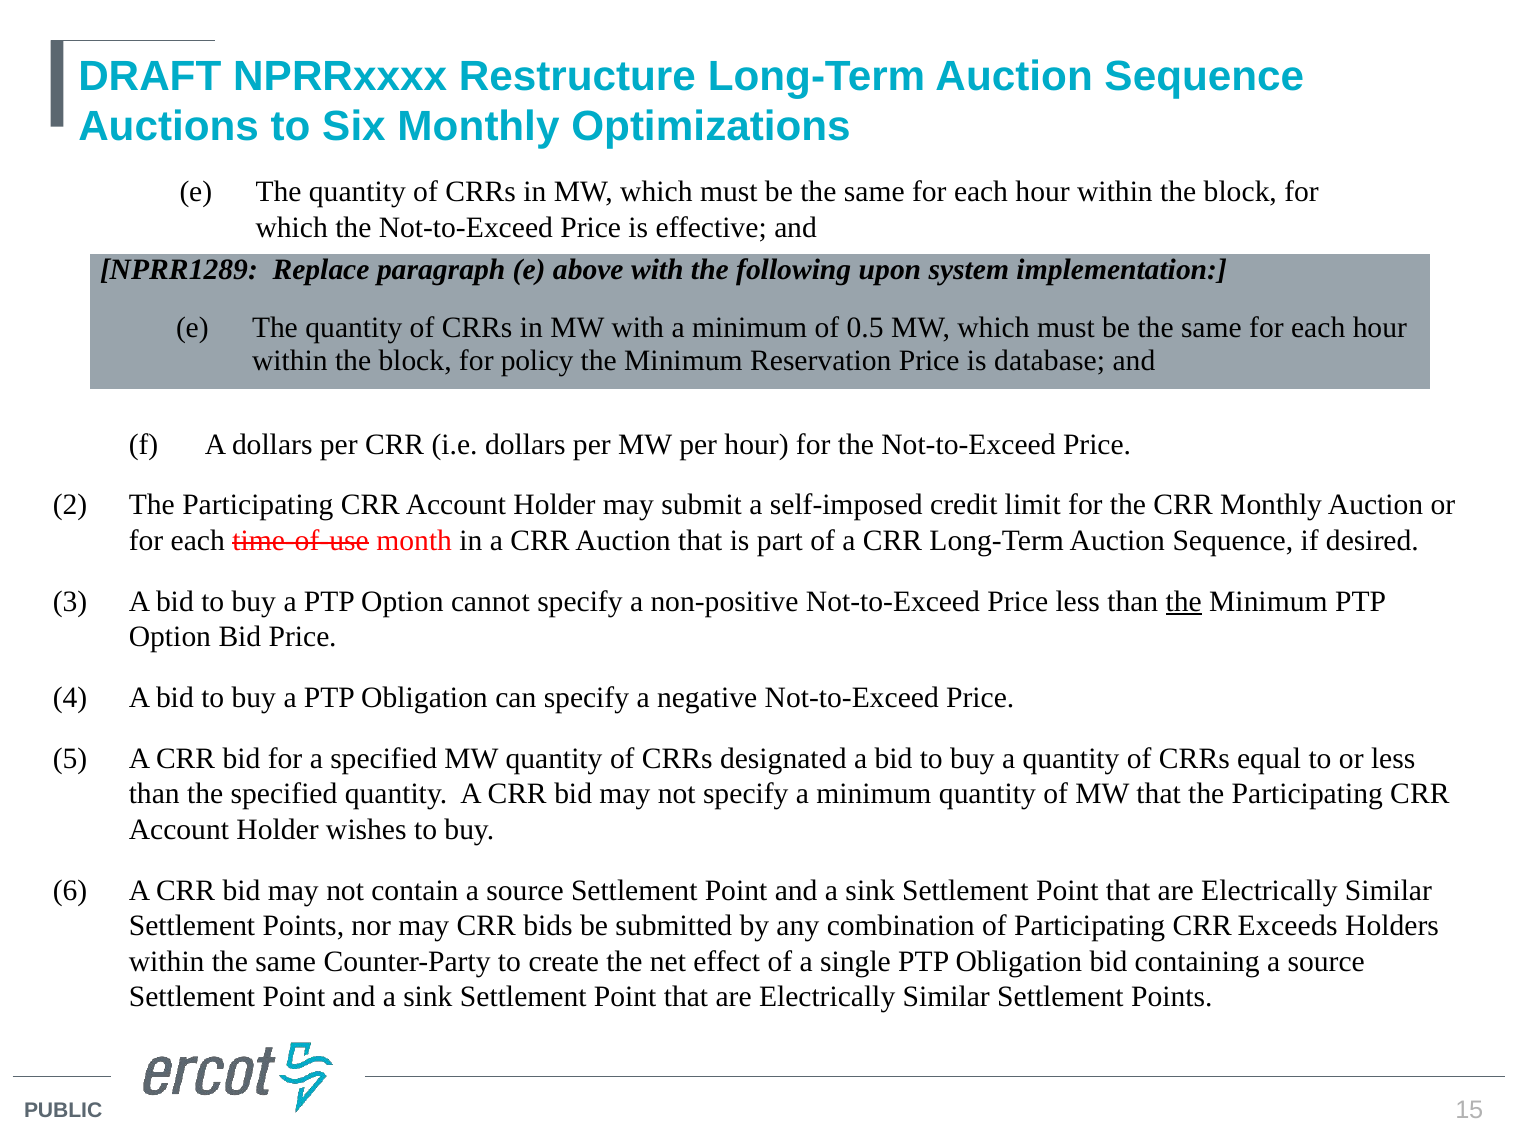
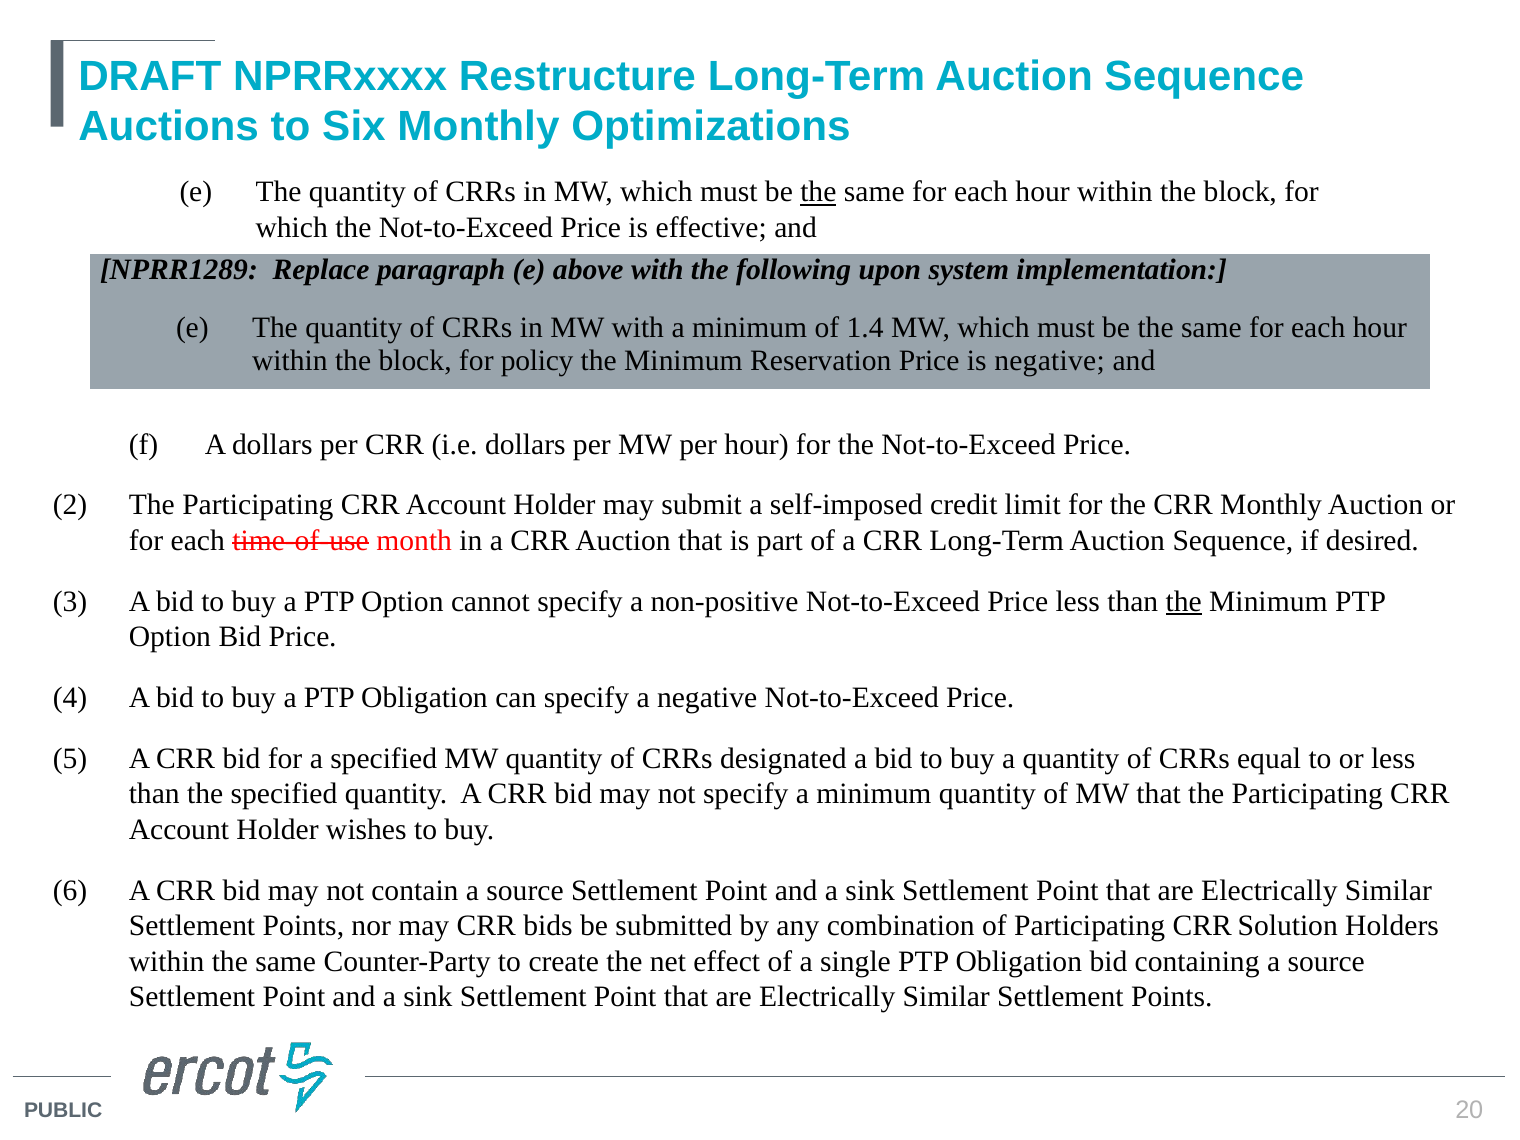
the underline: none -> present (818, 192)
0.5: 0.5 -> 1.4 (865, 328)
is database: database -> negative (1050, 361)
Exceeds: Exceeds -> Solution (1288, 926)
15: 15 -> 20 (1469, 1110)
